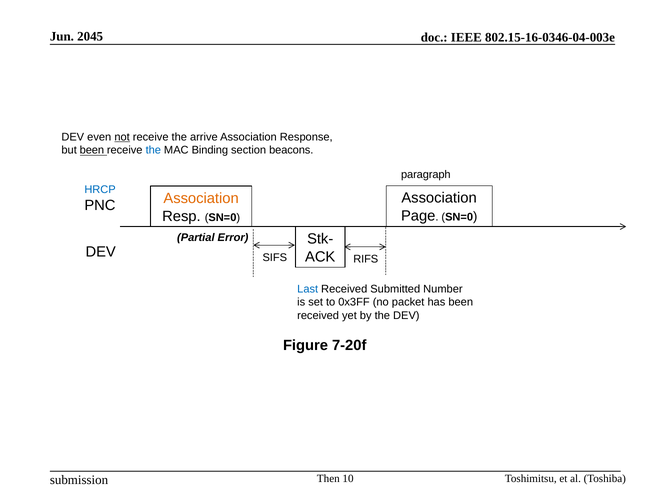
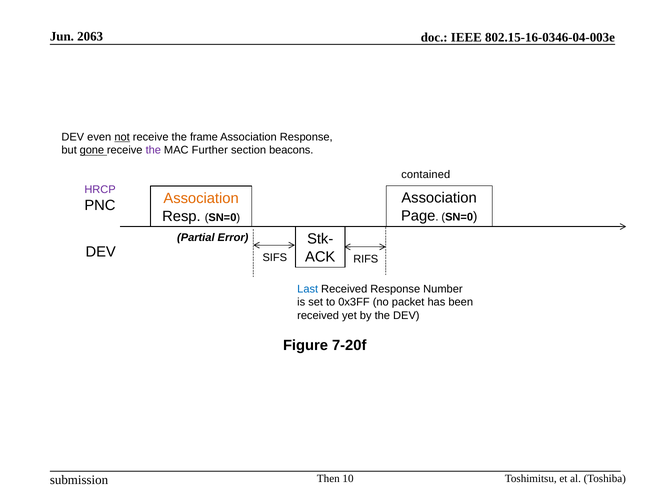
2045: 2045 -> 2063 (90, 36)
arrive: arrive -> frame (204, 137)
but been: been -> gone (92, 150)
the colour: blue -> purple (153, 150)
Binding: Binding -> Further (210, 150)
paragraph: paragraph -> contained (426, 174)
HRCP colour: blue -> purple (100, 189)
Received Submitted: Submitted -> Response (395, 289)
